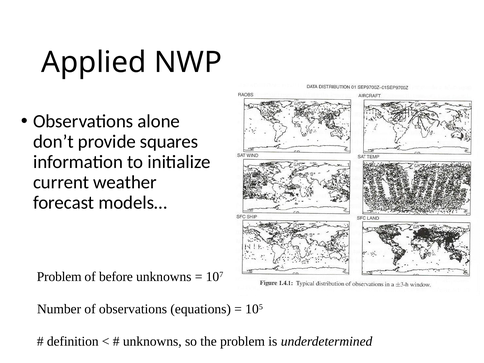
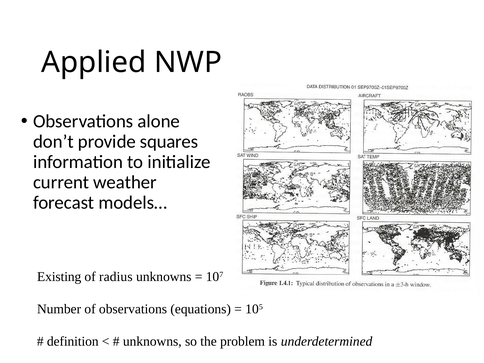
Problem: Problem -> Existing (59, 277)
before: before -> radius (116, 277)
